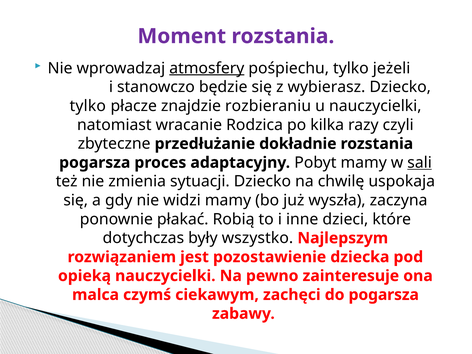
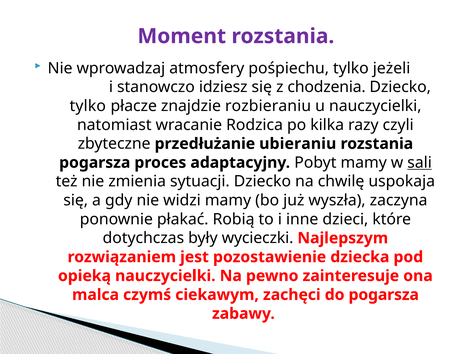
atmosfery underline: present -> none (207, 68)
będzie: będzie -> idziesz (223, 87)
wybierasz: wybierasz -> chodzenia (327, 87)
dokładnie: dokładnie -> ubieraniu (298, 144)
wszystko: wszystko -> wycieczki (258, 238)
